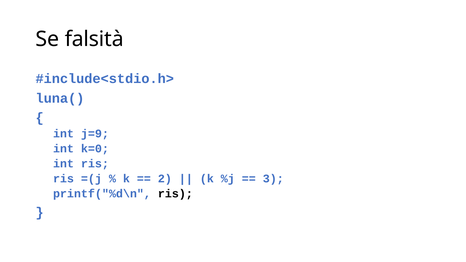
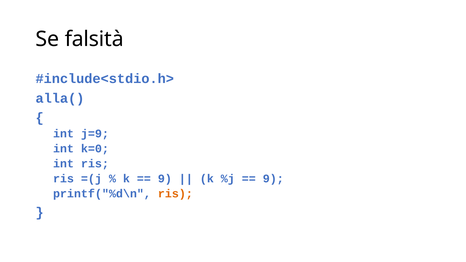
luna(: luna( -> alla( (60, 98)
2: 2 -> 9 (165, 179)
3: 3 -> 9 (273, 179)
ris colour: black -> orange (175, 194)
